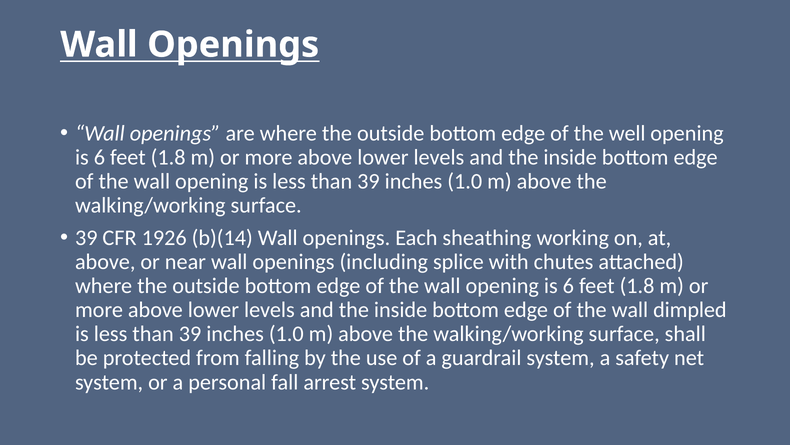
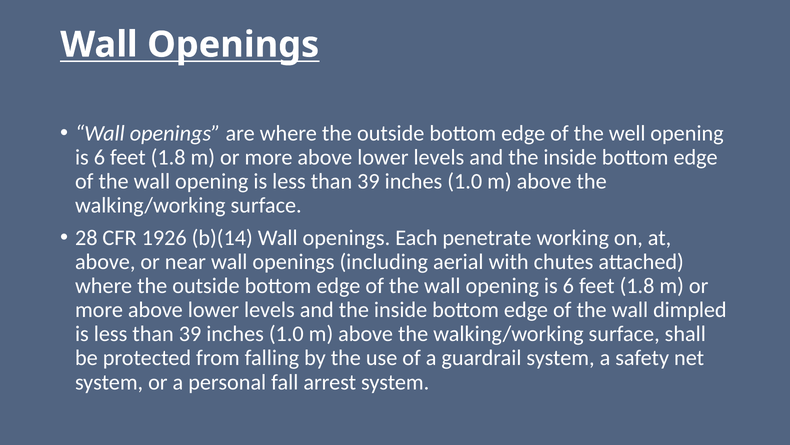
39: 39 -> 28 (86, 237)
sheathing: sheathing -> penetrate (487, 237)
splice: splice -> aerial (458, 262)
